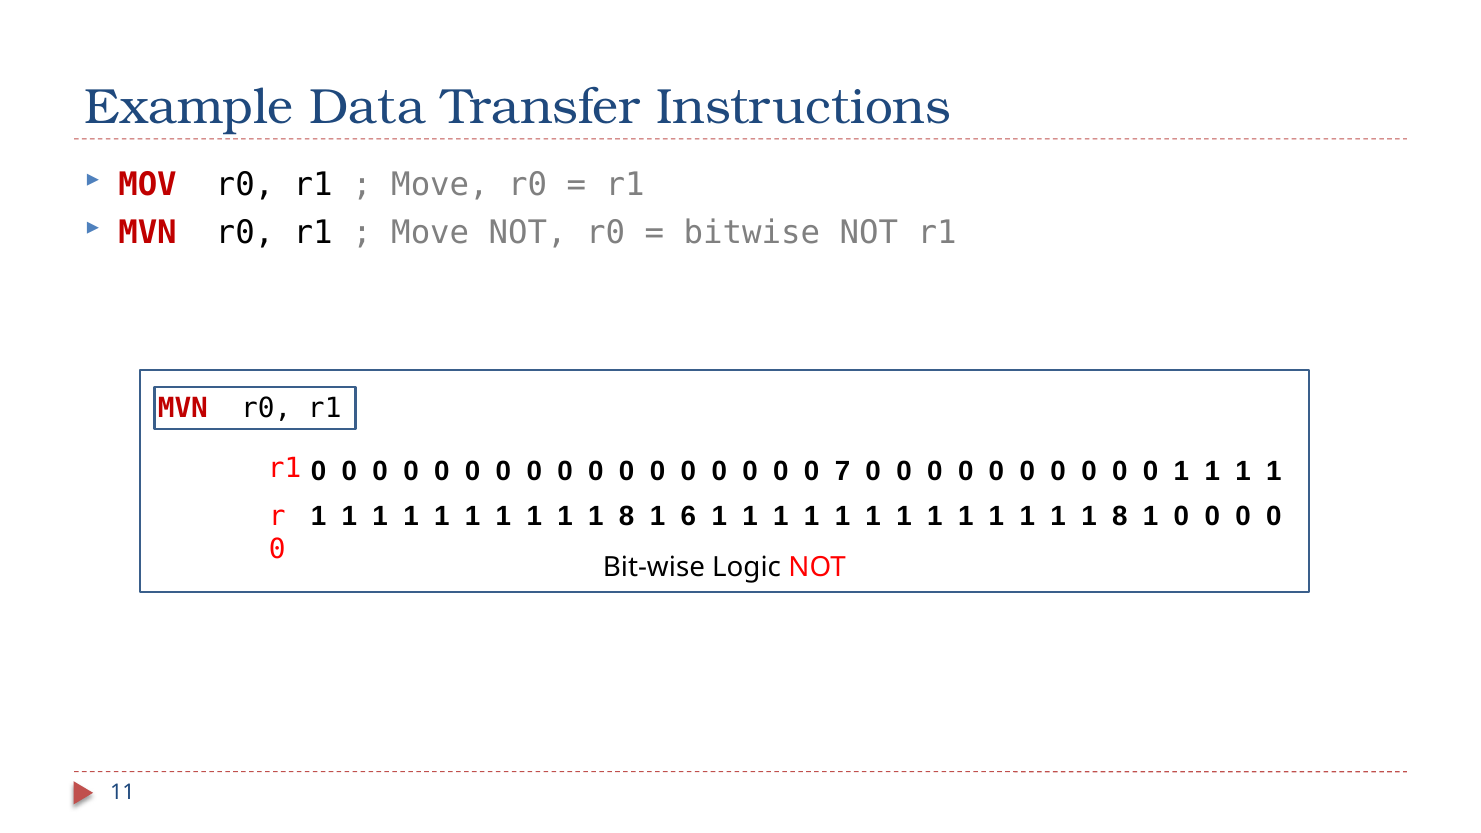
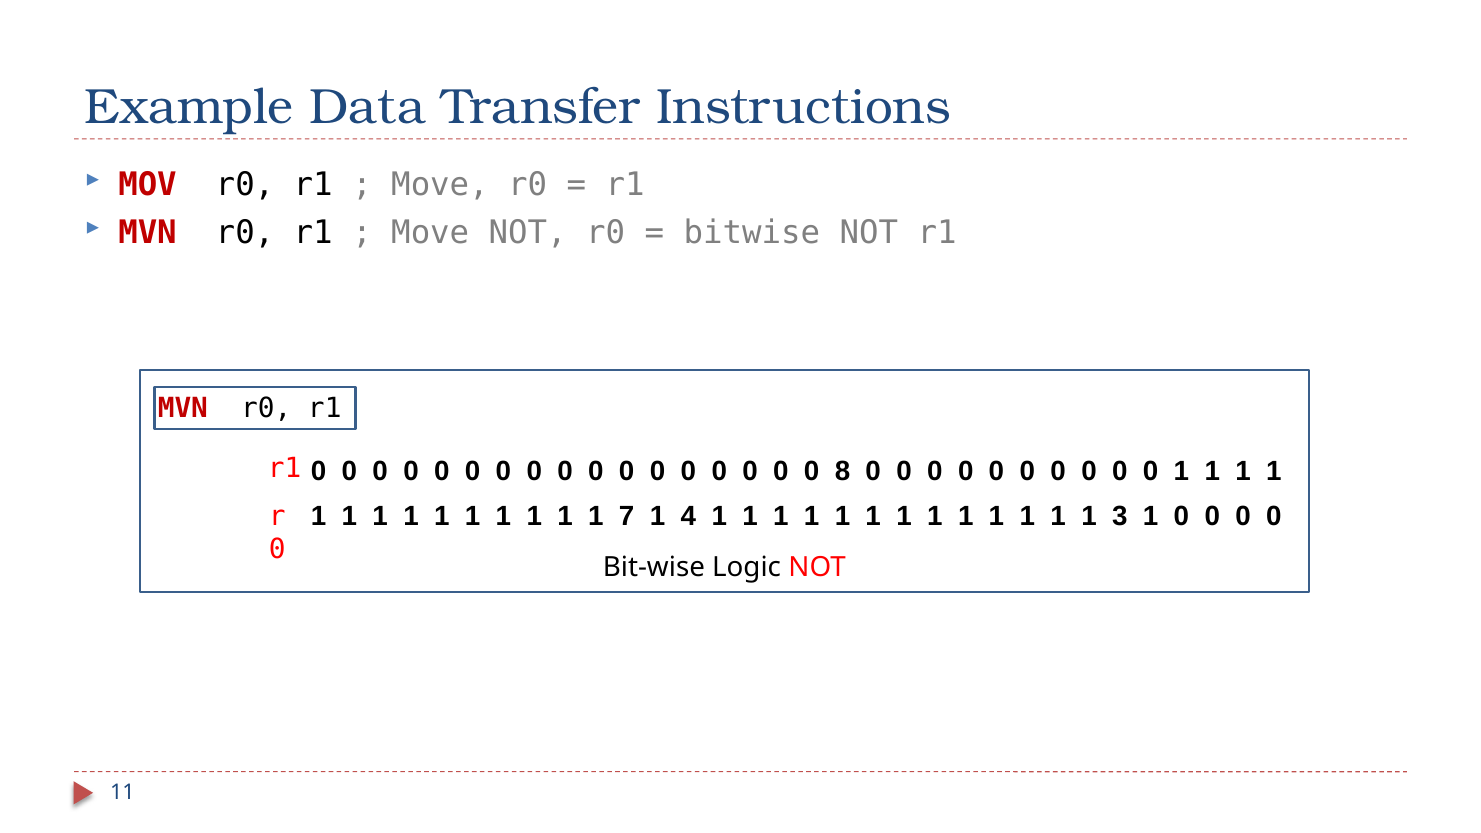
7: 7 -> 8 (843, 472)
8: 8 -> 7 (627, 516)
6: 6 -> 4 (688, 516)
8: 8 -> 3 (1120, 516)
